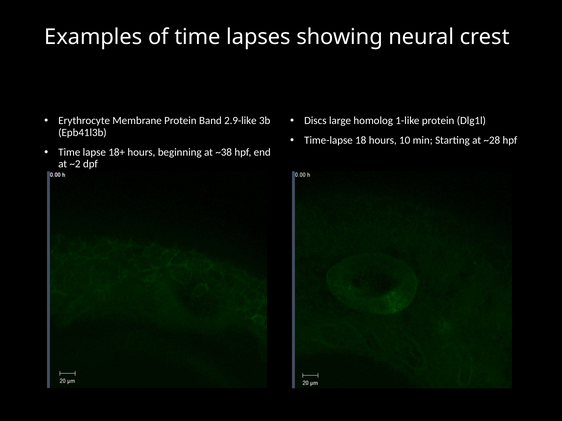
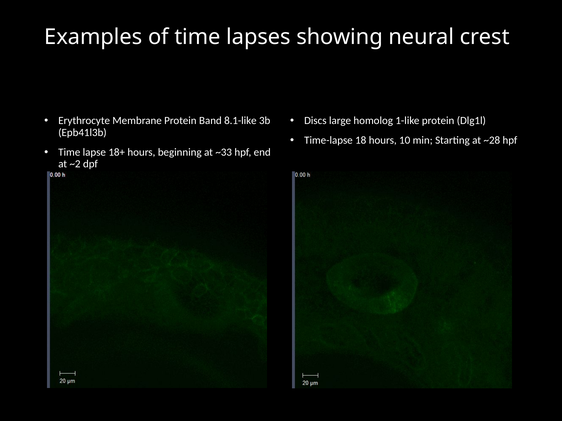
2.9-like: 2.9-like -> 8.1-like (240, 121)
~38: ~38 -> ~33 (224, 152)
